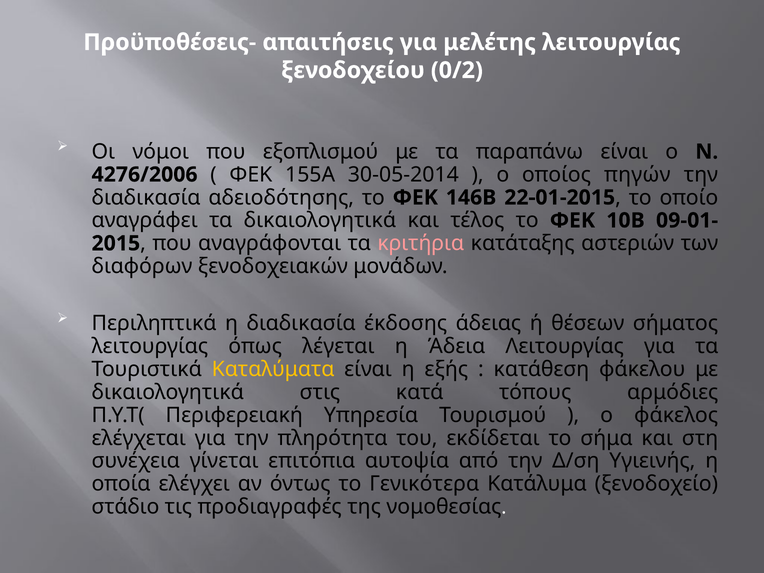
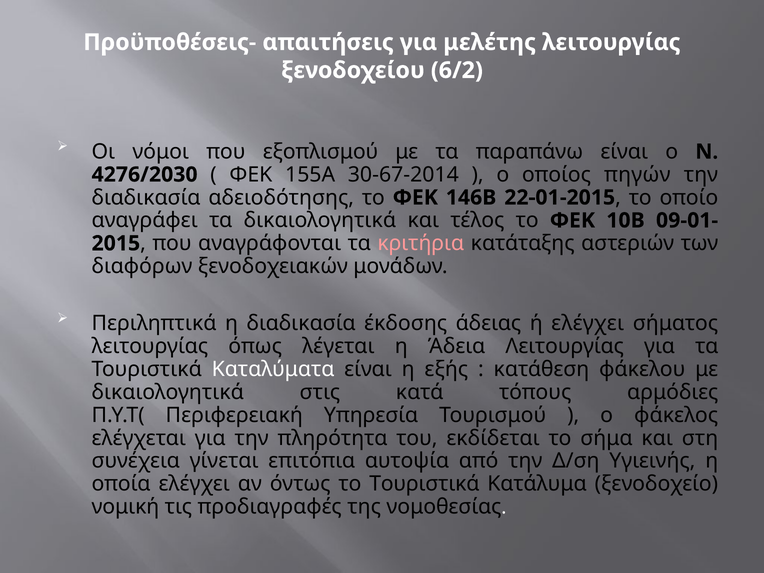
0/2: 0/2 -> 6/2 (457, 70)
4276/2006: 4276/2006 -> 4276/2030 (145, 175)
30-05-2014: 30-05-2014 -> 30-67-2014 (403, 175)
ή θέσεων: θέσεων -> ελέγχει (588, 323)
Καταλύματα colour: yellow -> white (273, 369)
το Γενικότερα: Γενικότερα -> Τουριστικά (424, 484)
στάδιο: στάδιο -> νομική (125, 507)
